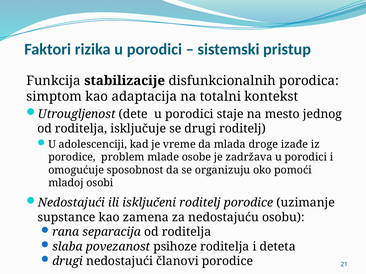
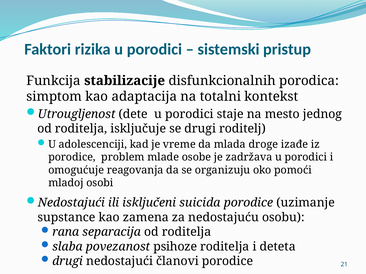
sposobnost: sposobnost -> reagovanja (135, 170)
isključeni roditelj: roditelj -> suicida (200, 203)
